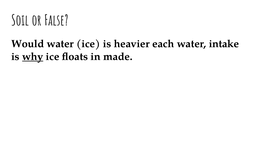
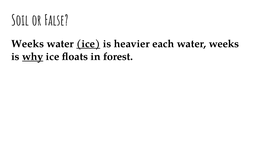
Would: Would -> Weeks (28, 44)
ice underline: none -> present (88, 44)
water intake: intake -> weeks (224, 44)
made: made -> forest (118, 57)
